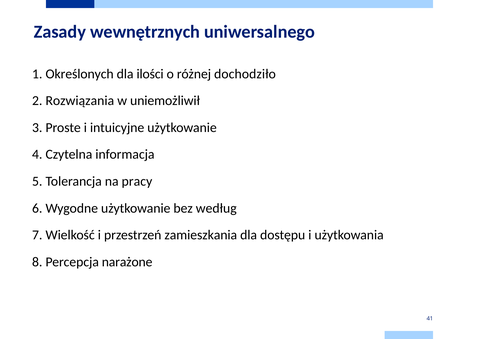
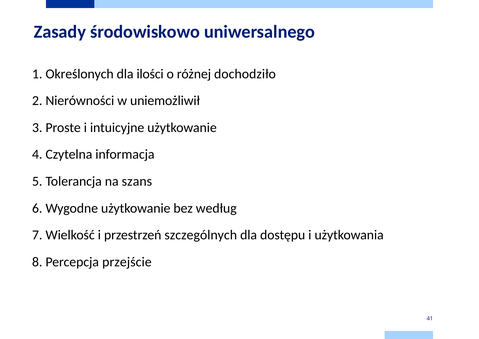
wewnętrznych: wewnętrznych -> środowiskowo (145, 32)
Rozwiązania: Rozwiązania -> Nierówności (80, 101)
pracy: pracy -> szans (137, 181)
zamieszkania: zamieszkania -> szczególnych (201, 235)
narażone: narażone -> przejście (127, 262)
